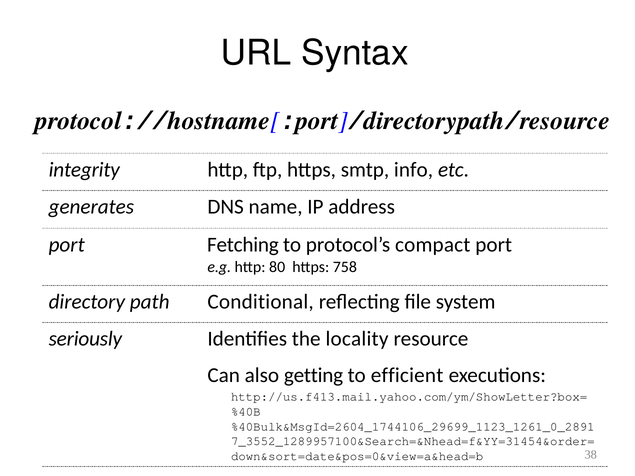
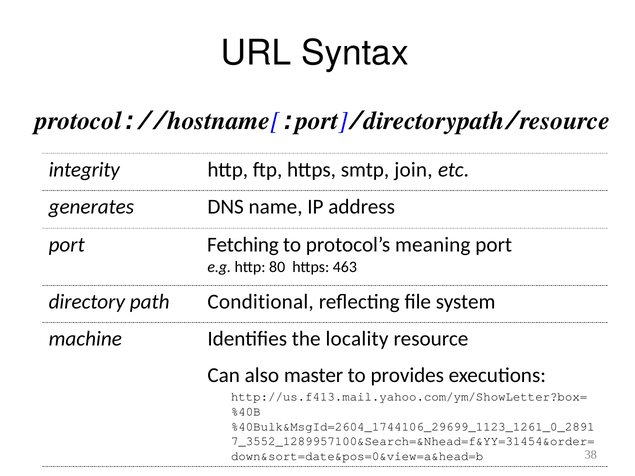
info: info -> join (413, 170)
compact: compact -> meaning (433, 245)
758: 758 -> 463 (345, 267)
seriously: seriously -> machine (85, 339)
getting: getting -> master (314, 375)
efficient: efficient -> provides (407, 375)
